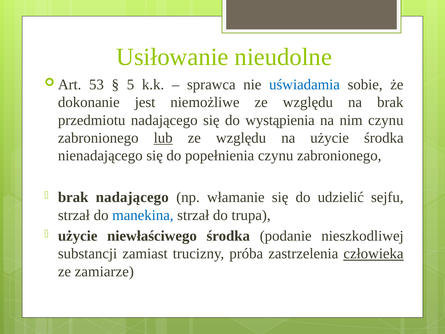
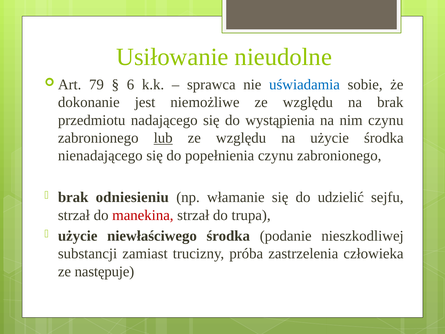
53: 53 -> 79 (96, 84)
5: 5 -> 6 (130, 84)
brak nadającego: nadającego -> odniesieniu (132, 197)
manekina colour: blue -> red (143, 215)
człowieka underline: present -> none (373, 254)
zamiarze: zamiarze -> następuje (104, 271)
